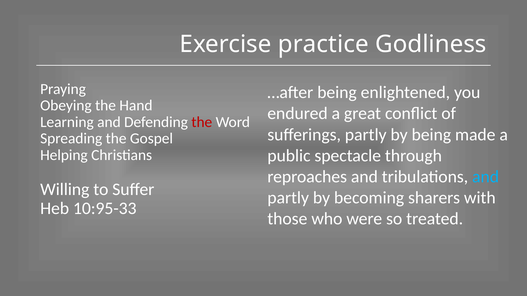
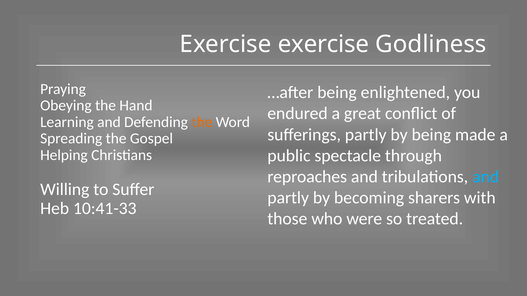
Exercise practice: practice -> exercise (323, 44)
the colour: red -> orange (202, 122)
10:95-33: 10:95-33 -> 10:41-33 (105, 209)
